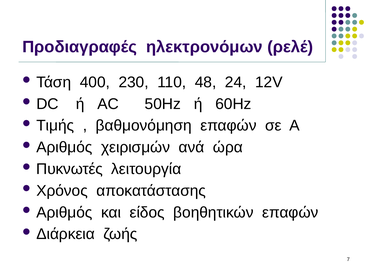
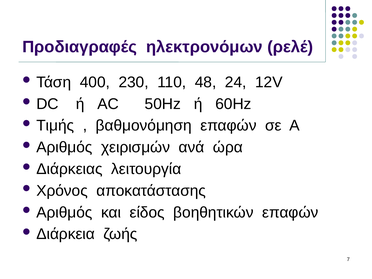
Πυκνωτές: Πυκνωτές -> Διάρκειας (69, 169)
